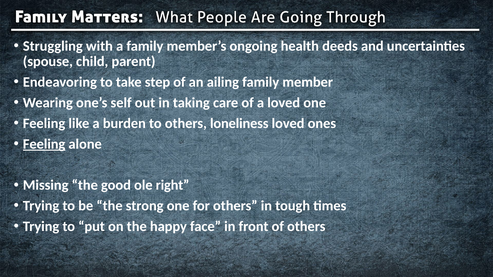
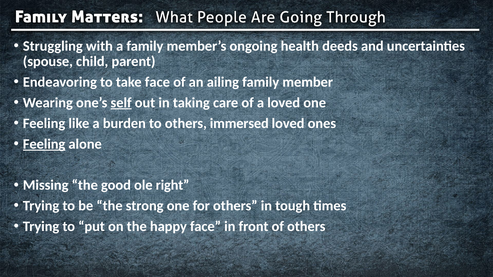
take step: step -> face (157, 82)
self underline: none -> present (121, 103)
loneliness: loneliness -> immersed (239, 123)
